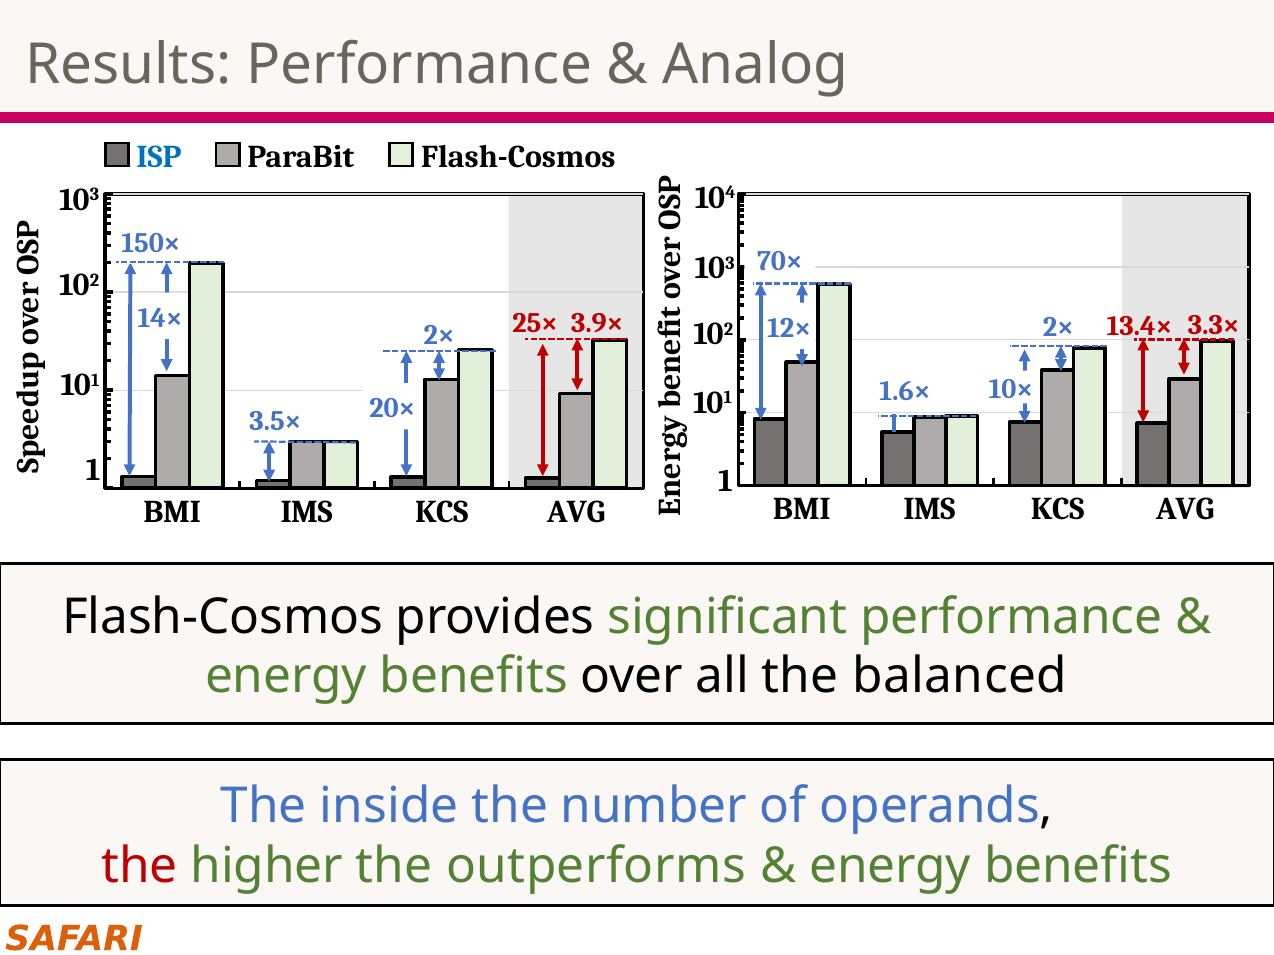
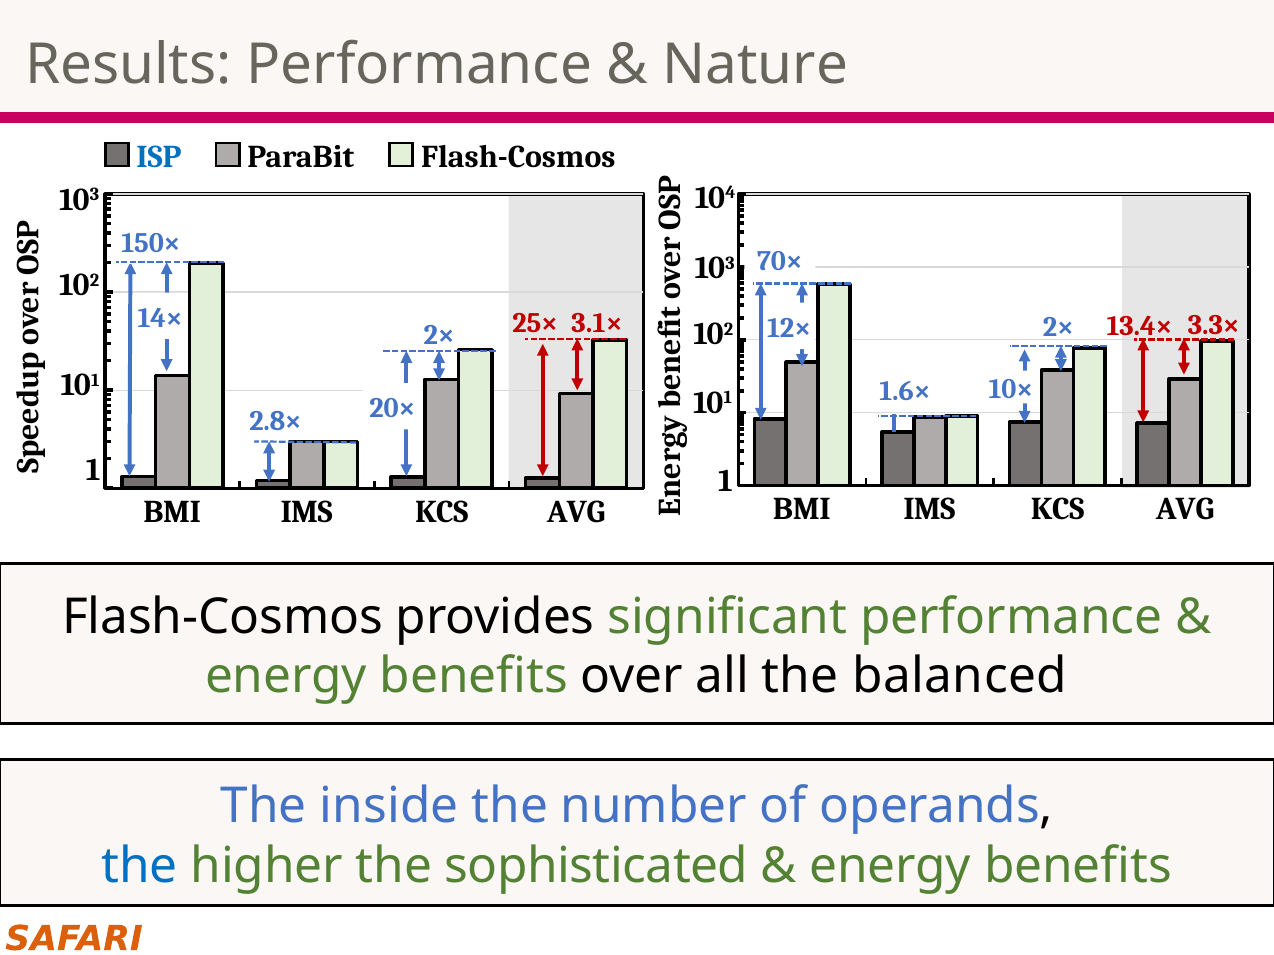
Analog: Analog -> Nature (755, 65)
3.9×: 3.9× -> 3.1× (597, 323)
3.5×: 3.5× -> 2.8× (275, 421)
the colour: red -> blue (140, 866)
outperforms: outperforms -> sophisticated (596, 866)
